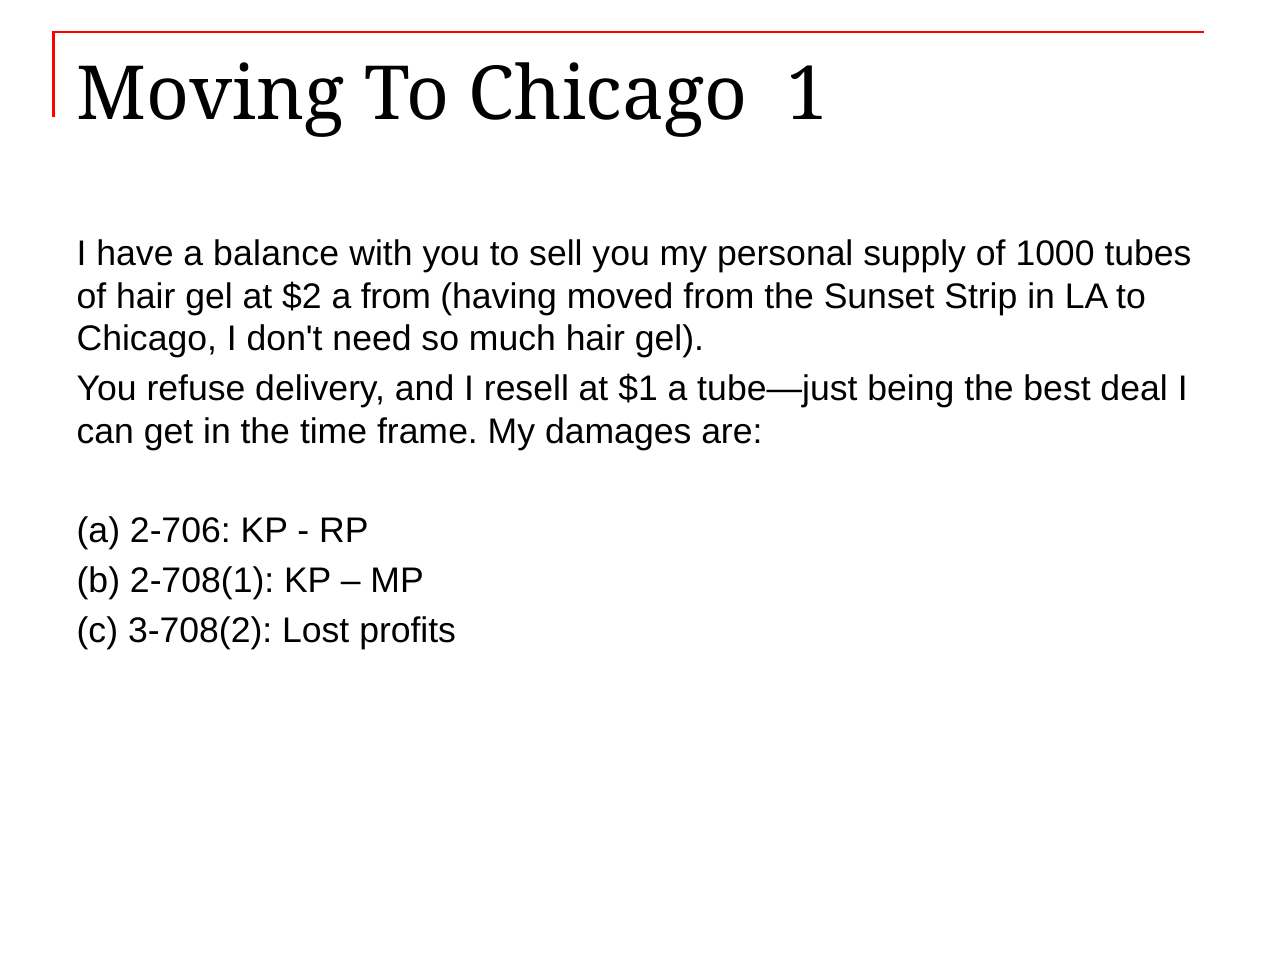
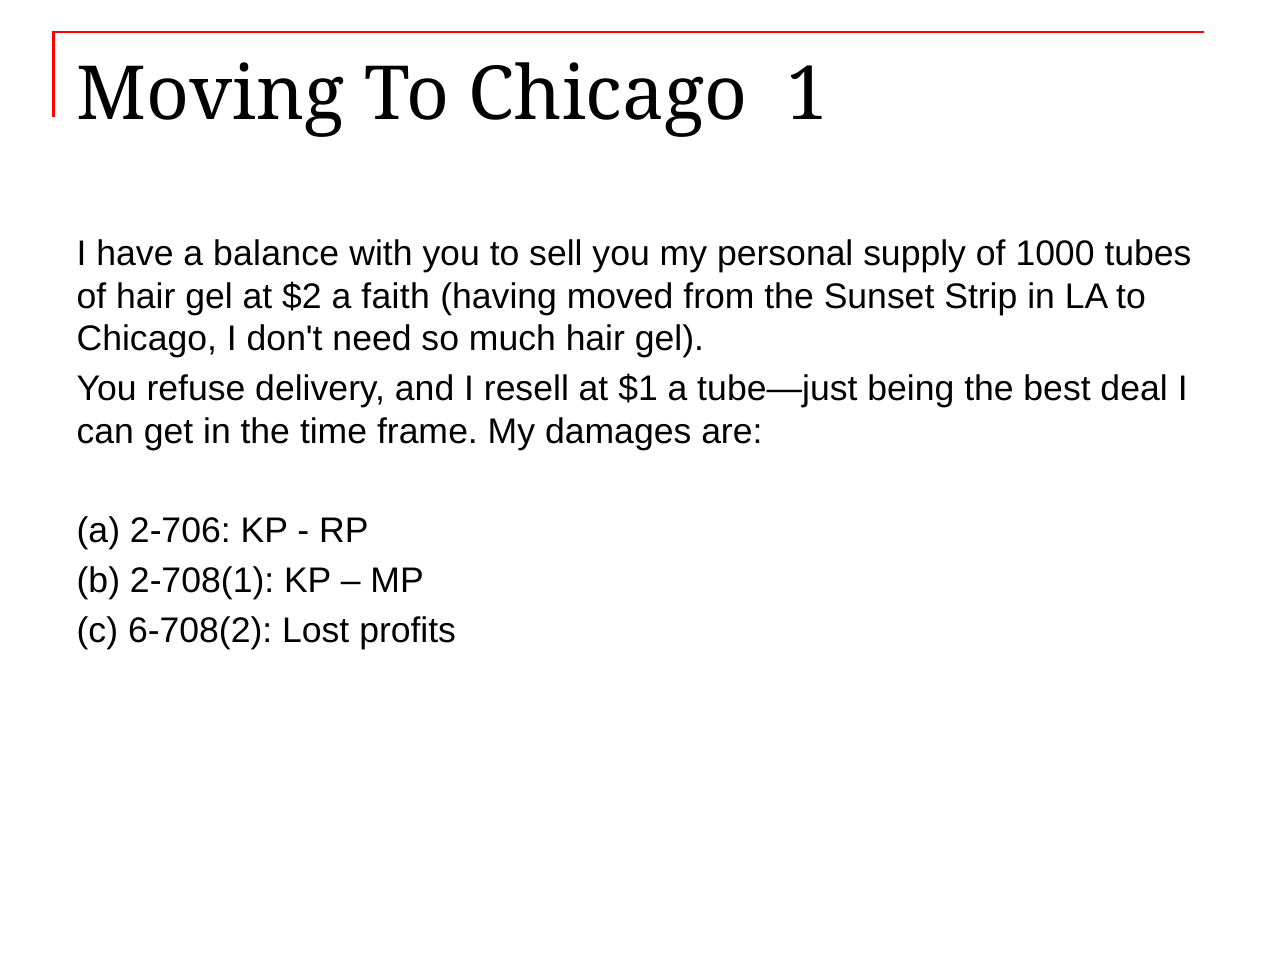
a from: from -> faith (396, 297)
3-708(2: 3-708(2 -> 6-708(2 (200, 631)
